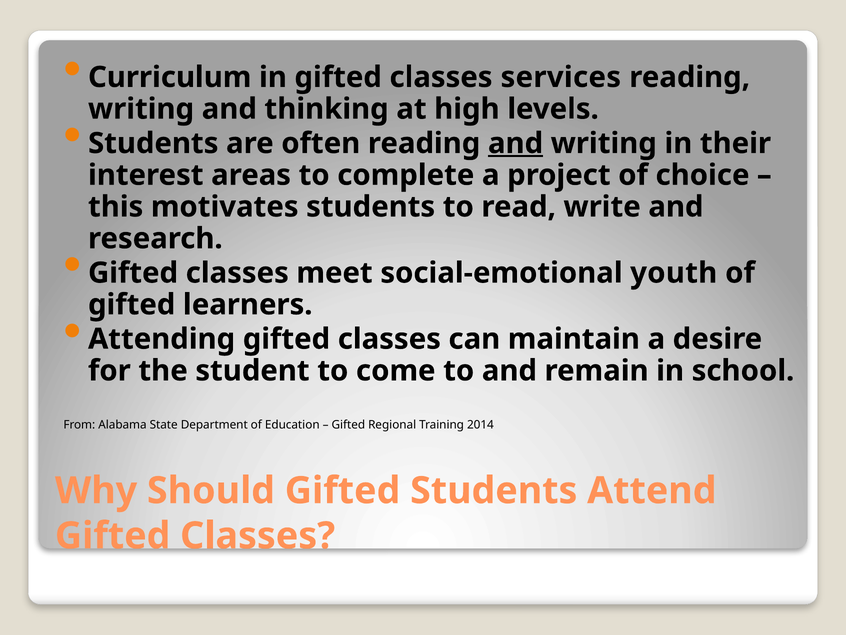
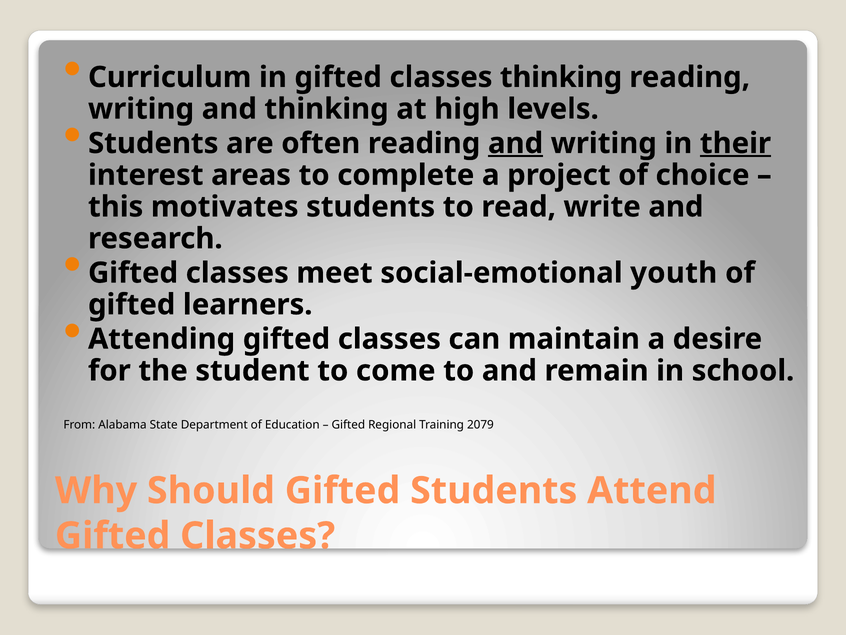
classes services: services -> thinking (561, 77)
their underline: none -> present (735, 143)
2014: 2014 -> 2079 (480, 425)
